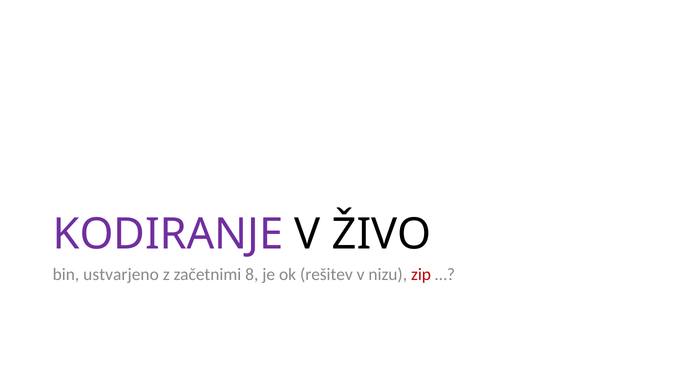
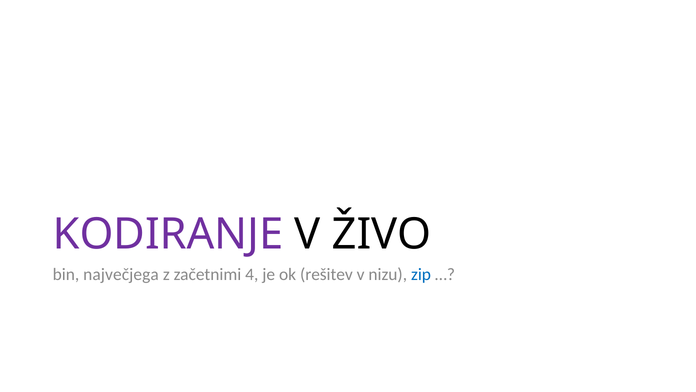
ustvarjeno: ustvarjeno -> največjega (121, 274)
8: 8 -> 4 (252, 274)
zip colour: red -> blue (421, 274)
